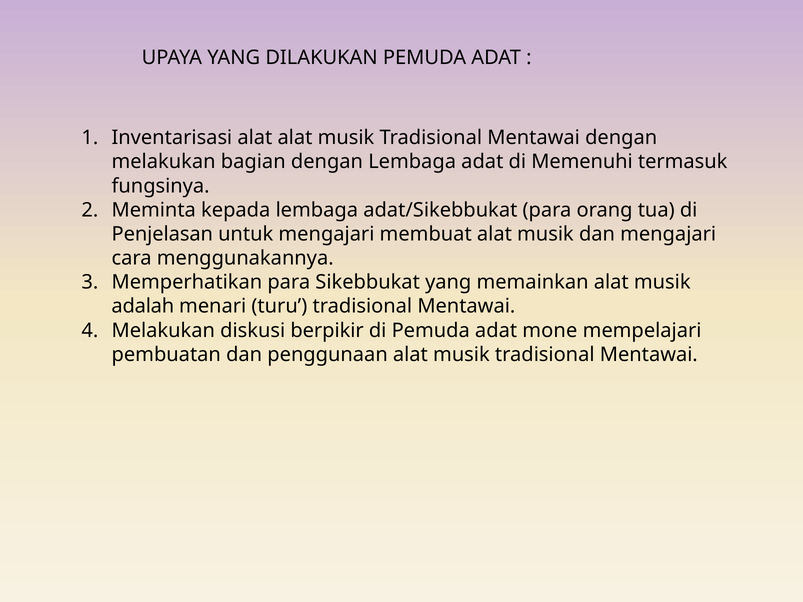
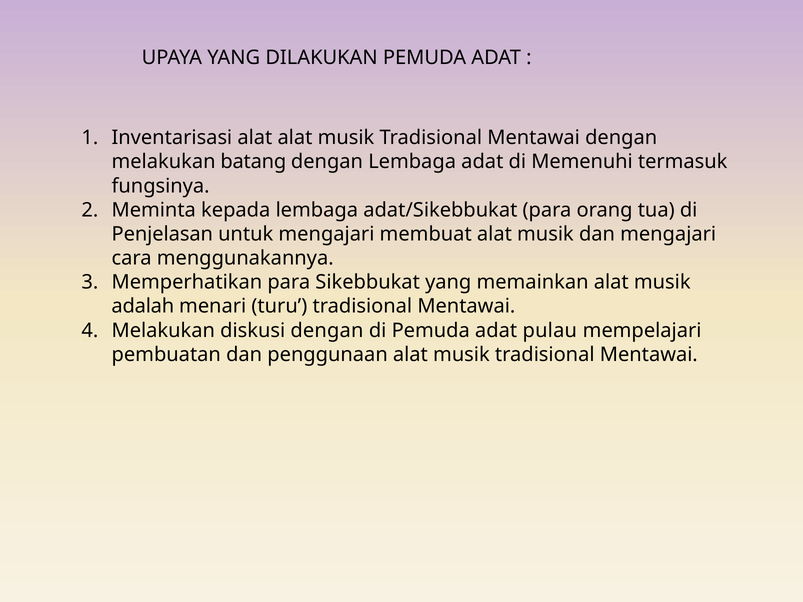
bagian: bagian -> batang (253, 162)
diskusi berpikir: berpikir -> dengan (327, 331)
mone: mone -> pulau (550, 331)
